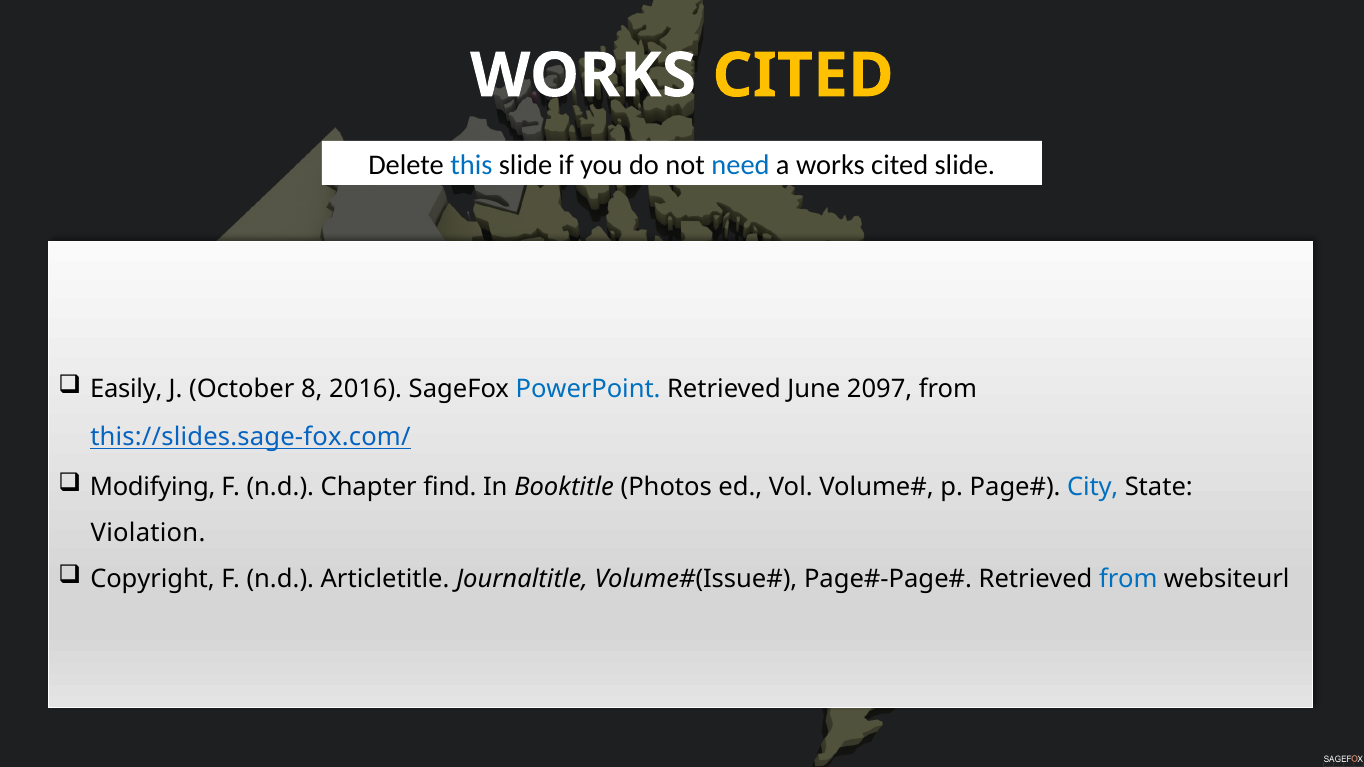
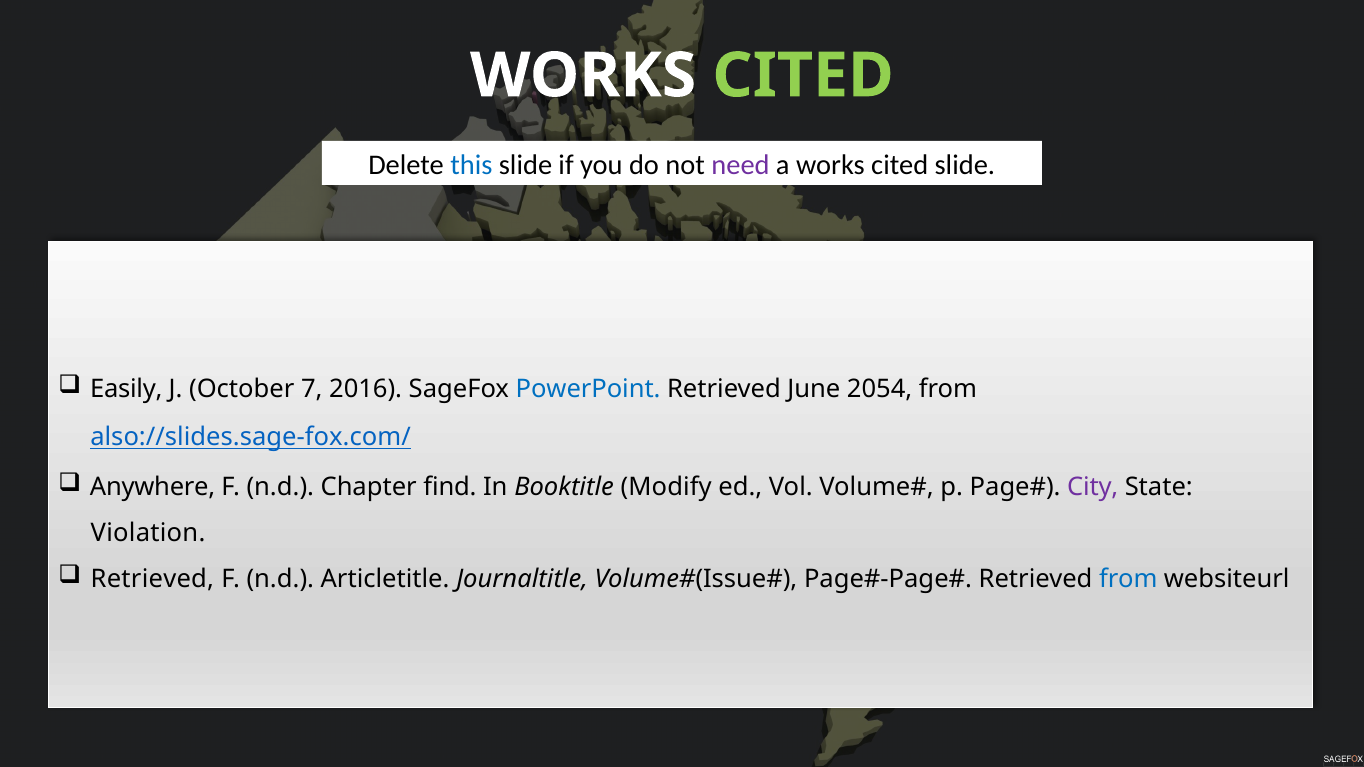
CITED colour: yellow -> light green (803, 76)
need colour: blue -> purple (740, 165)
8: 8 -> 7 (312, 389)
2097: 2097 -> 2054 (880, 389)
this://slides.sage-fox.com/: this://slides.sage-fox.com/ -> also://slides.sage-fox.com/ (251, 437)
Modifying: Modifying -> Anywhere (153, 488)
Photos: Photos -> Modify (666, 488)
City colour: blue -> purple (1093, 488)
Copyright: Copyright -> Retrieved (152, 580)
